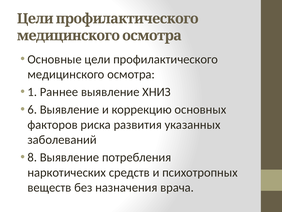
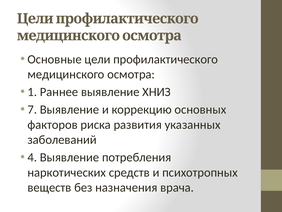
6: 6 -> 7 (32, 109)
8: 8 -> 4 (32, 157)
